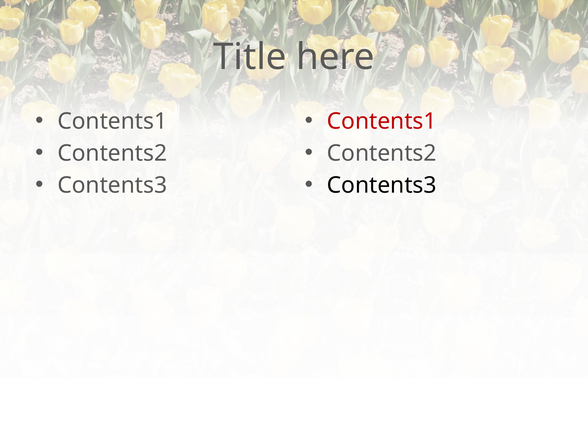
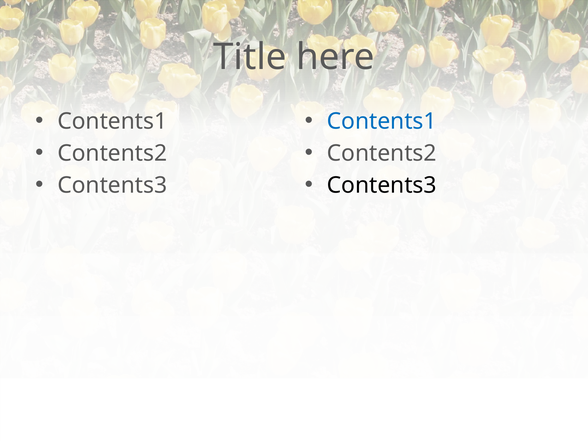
Contents1 colour: red -> blue (382, 121)
